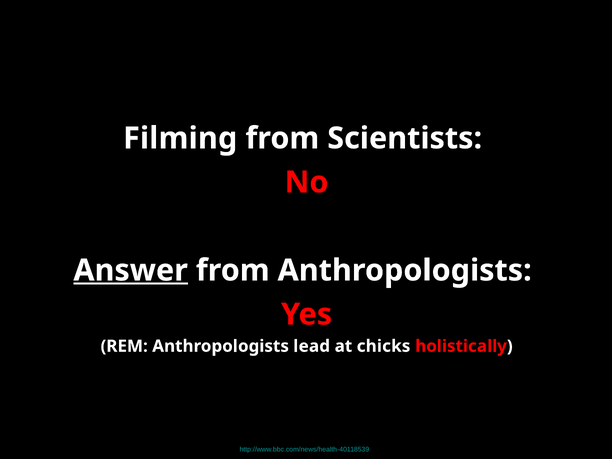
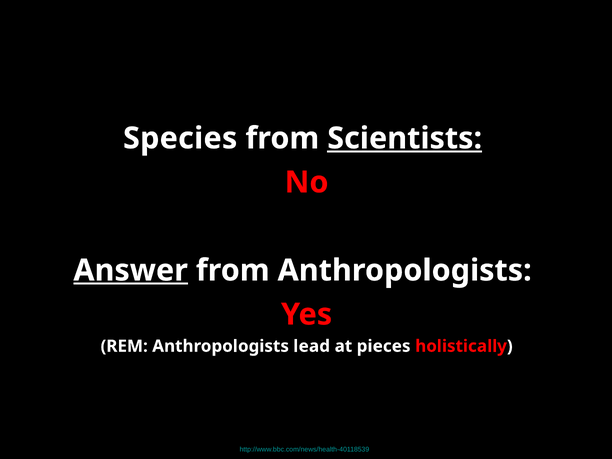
Filming: Filming -> Species (180, 138)
Scientists underline: none -> present (405, 138)
chicks: chicks -> pieces (384, 346)
